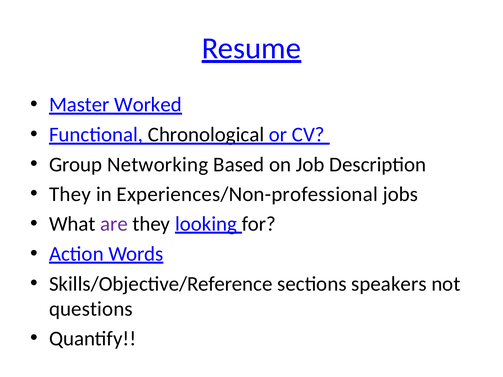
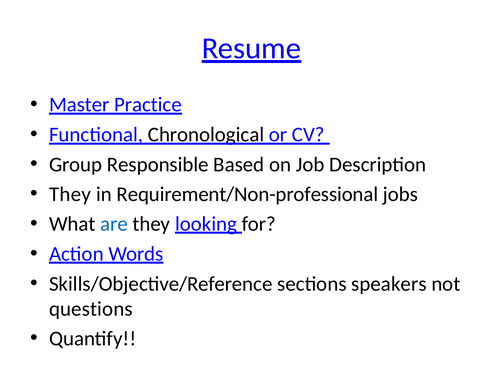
Worked: Worked -> Practice (148, 105)
Networking: Networking -> Responsible (158, 165)
Experiences/Non-professional: Experiences/Non-professional -> Requirement/Non-professional (247, 194)
are colour: purple -> blue (114, 224)
